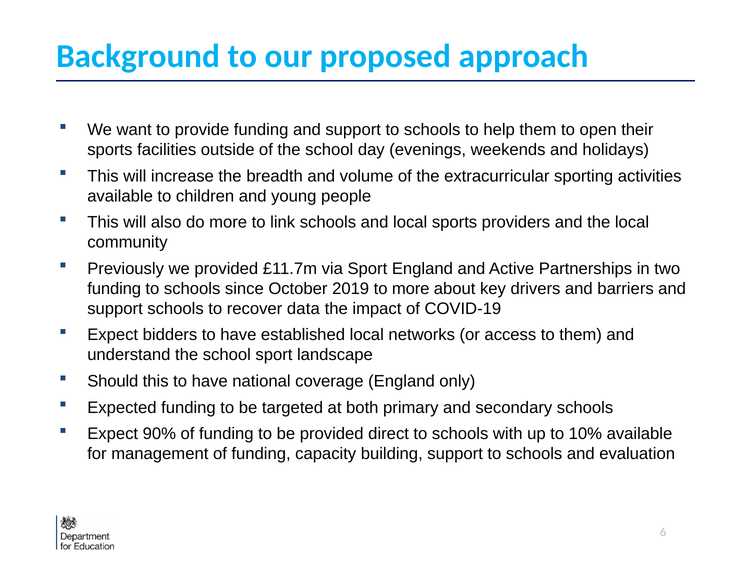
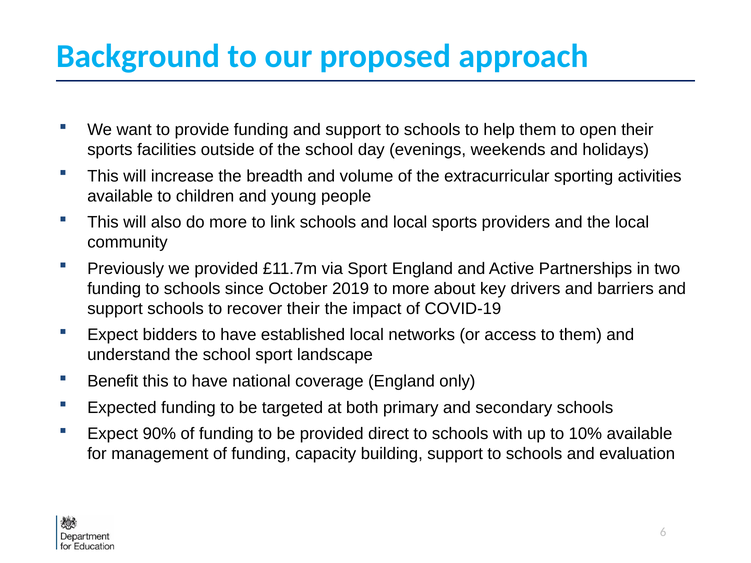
recover data: data -> their (303, 309)
Should: Should -> Benefit (113, 381)
